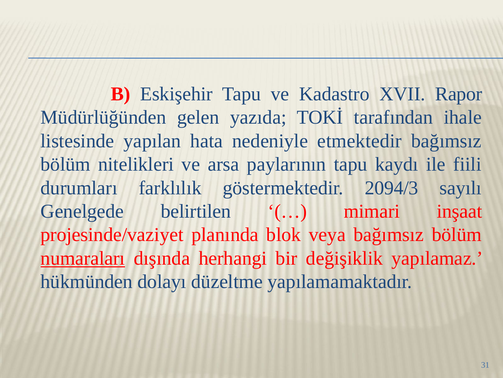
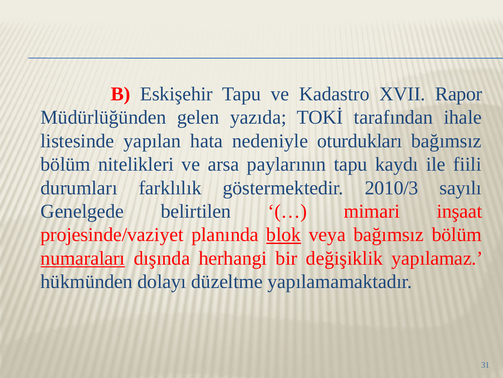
etmektedir: etmektedir -> oturdukları (360, 141)
2094/3: 2094/3 -> 2010/3 (392, 188)
blok underline: none -> present (284, 234)
